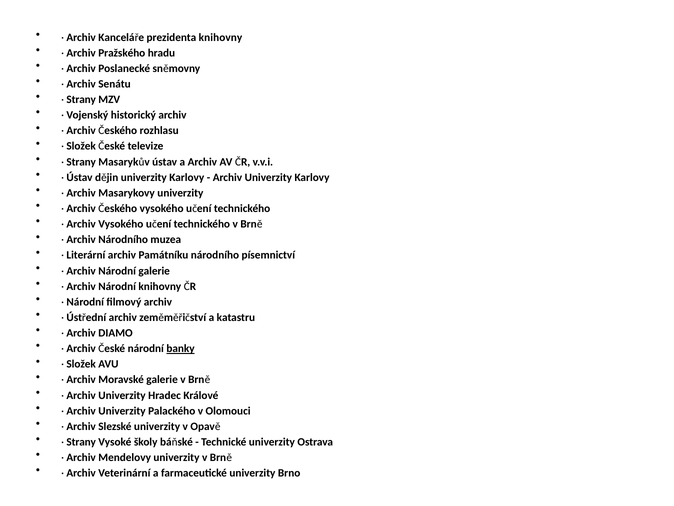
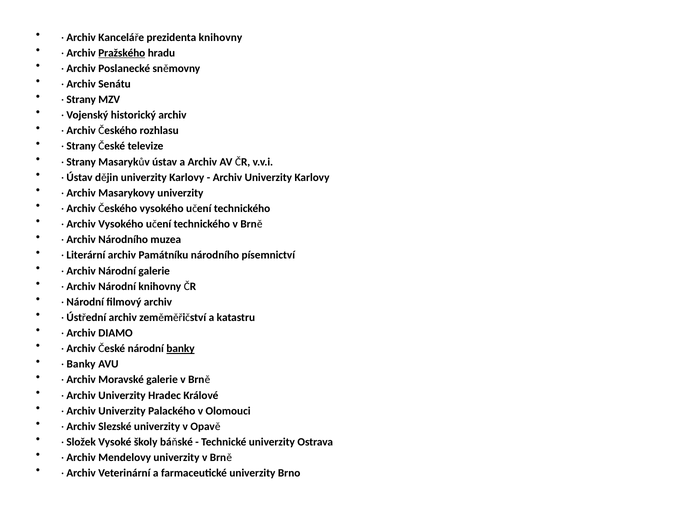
Pražského underline: none -> present (122, 53)
Složek: Složek -> Strany (81, 146)
Složek: Složek -> Banky (81, 364)
Strany: Strany -> Složek (81, 442)
